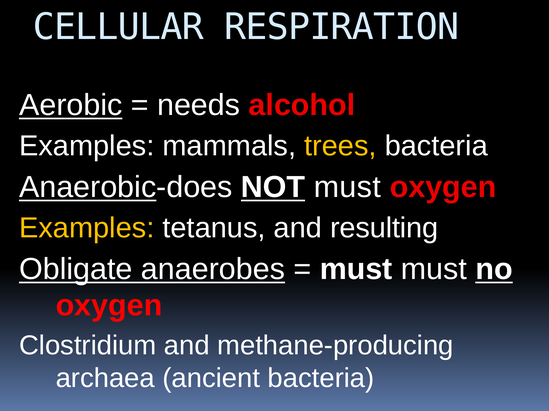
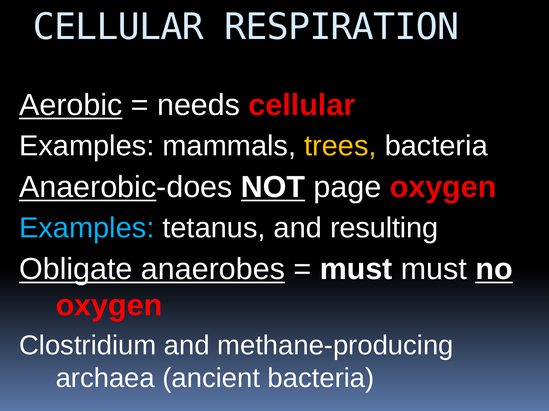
needs alcohol: alcohol -> cellular (302, 105)
NOT must: must -> page (348, 188)
Examples colour: yellow -> light blue (87, 228)
